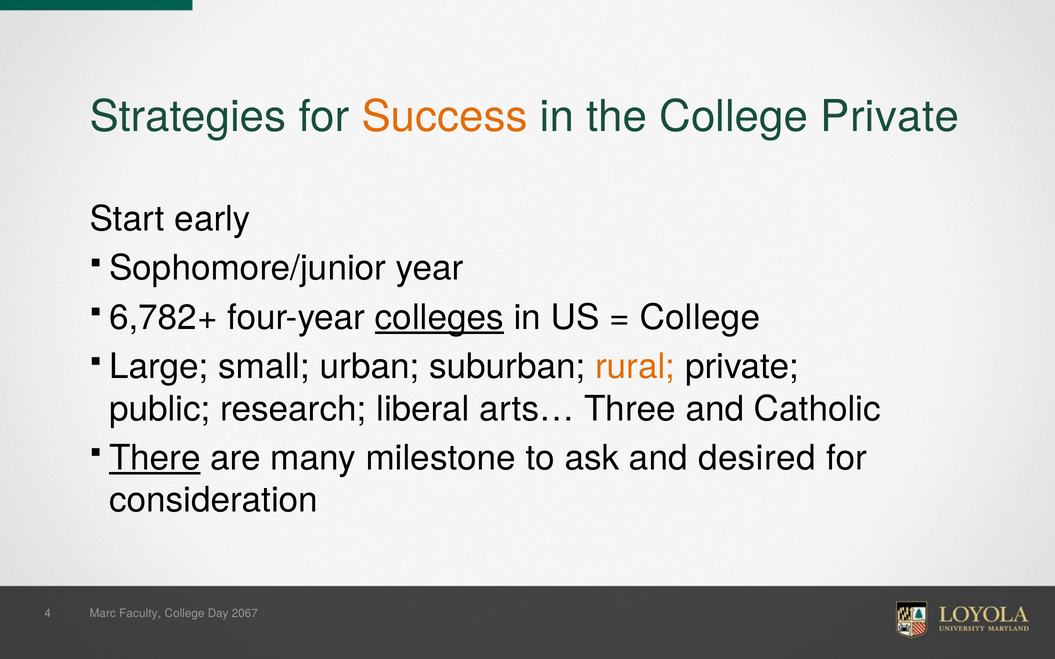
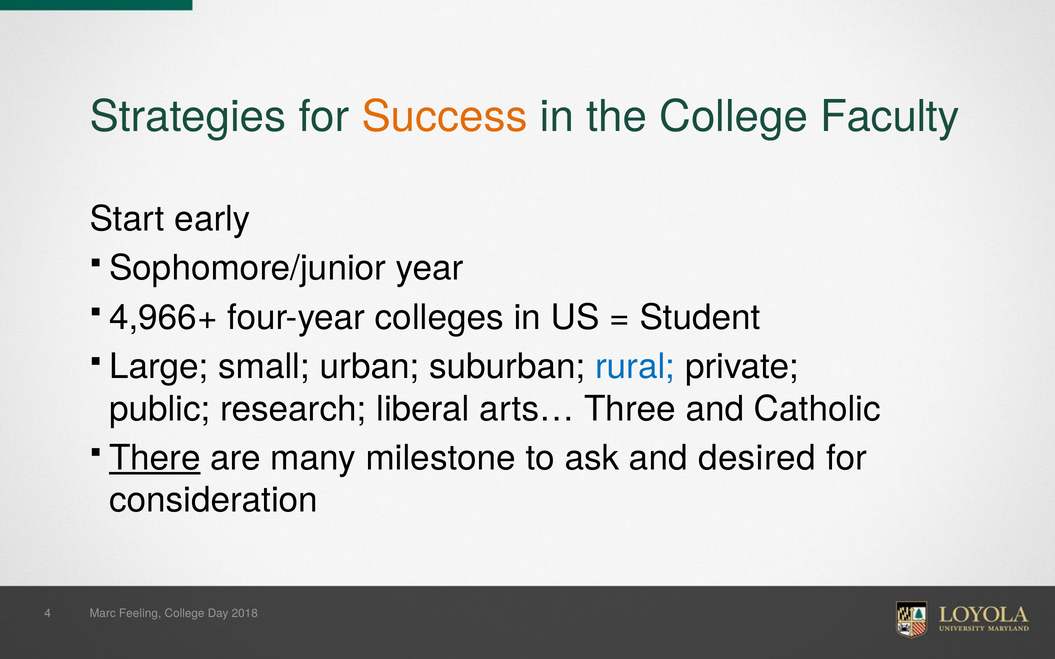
College Private: Private -> Faculty (890, 117)
6,782+: 6,782+ -> 4,966+ (163, 318)
colleges underline: present -> none (439, 318)
College: College -> Student (700, 318)
rural colour: orange -> blue (635, 367)
Faculty: Faculty -> Feeling (140, 614)
2067: 2067 -> 2018 (245, 614)
